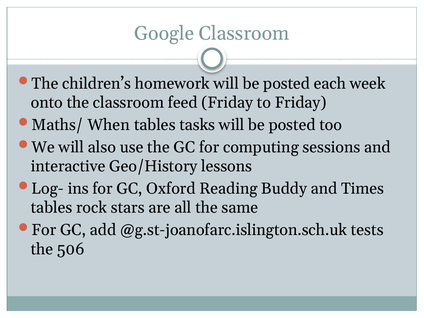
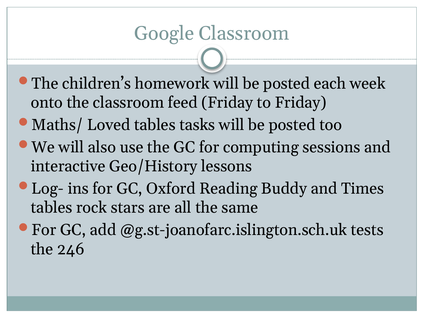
When: When -> Loved (109, 125)
506: 506 -> 246 (71, 249)
